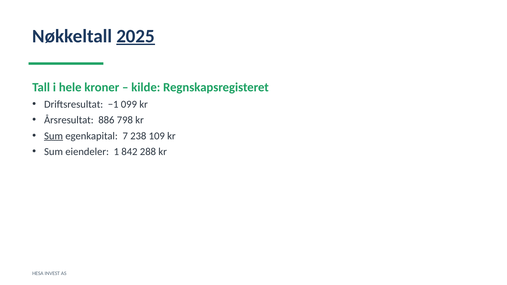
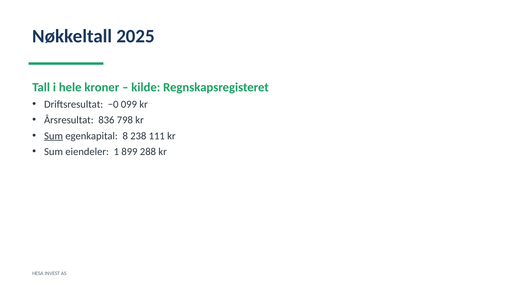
2025 underline: present -> none (136, 36)
−1: −1 -> −0 (113, 104)
886: 886 -> 836 (106, 120)
7: 7 -> 8 (125, 136)
109: 109 -> 111 (157, 136)
842: 842 -> 899 (129, 152)
